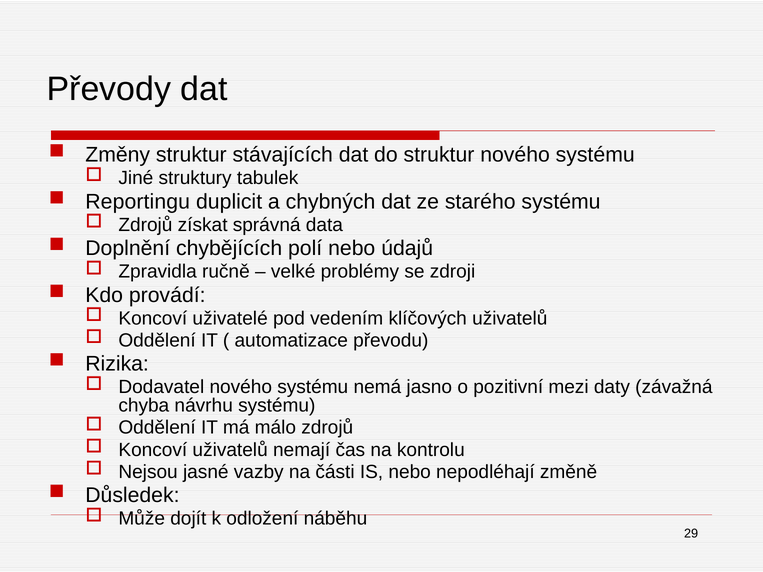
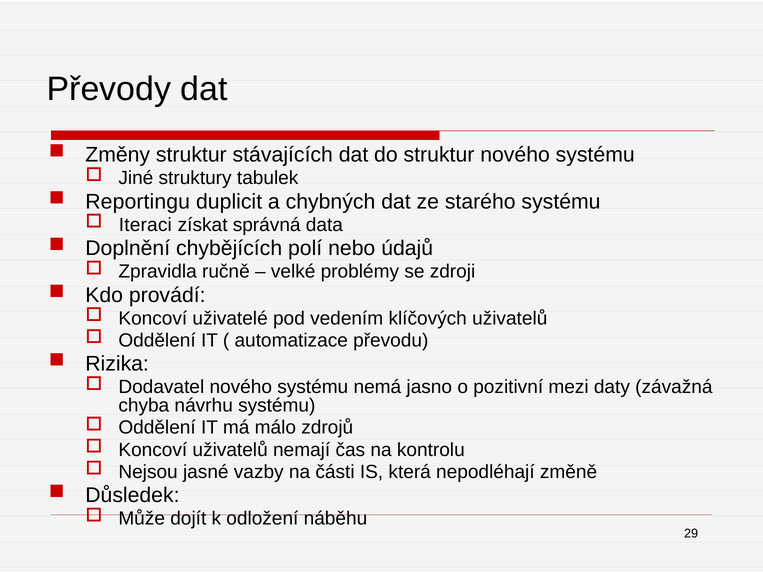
Zdrojů: Zdrojů -> Iteraci (145, 225)
IS nebo: nebo -> která (410, 472)
